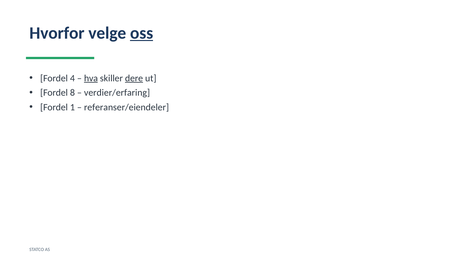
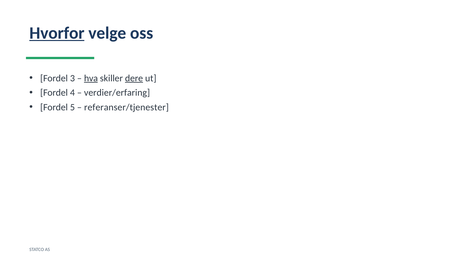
Hvorfor underline: none -> present (57, 33)
oss underline: present -> none (142, 33)
4: 4 -> 3 (72, 78)
8: 8 -> 4 (72, 93)
1: 1 -> 5 (72, 107)
referanser/eiendeler: referanser/eiendeler -> referanser/tjenester (126, 107)
